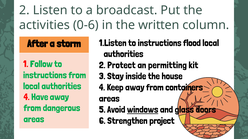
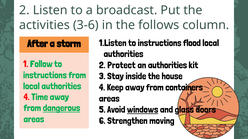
0-6: 0-6 -> 3-6 (86, 25)
written: written -> follows (159, 25)
an permitting: permitting -> authorities (168, 65)
Have: Have -> Time (40, 97)
dangerous underline: none -> present (62, 109)
project: project -> moving (162, 121)
